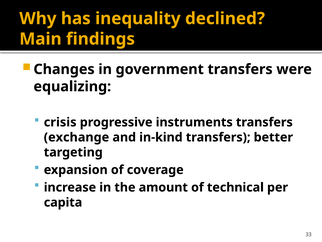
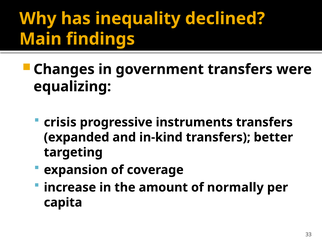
exchange: exchange -> expanded (77, 137)
technical: technical -> normally (235, 187)
